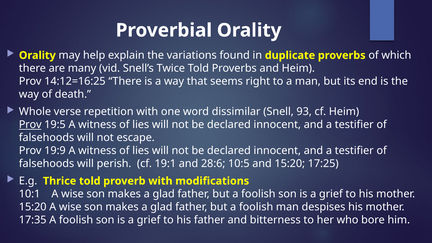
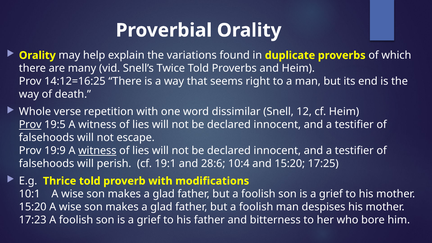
93: 93 -> 12 (304, 112)
witness underline: none -> present (97, 151)
10:5: 10:5 -> 10:4 (239, 164)
17:35: 17:35 -> 17:23 (33, 220)
